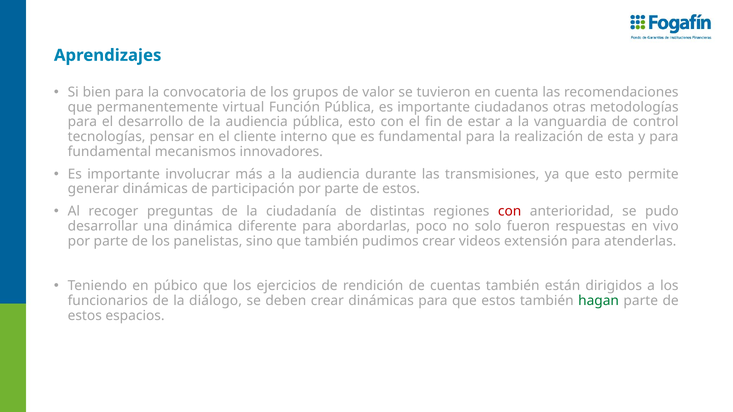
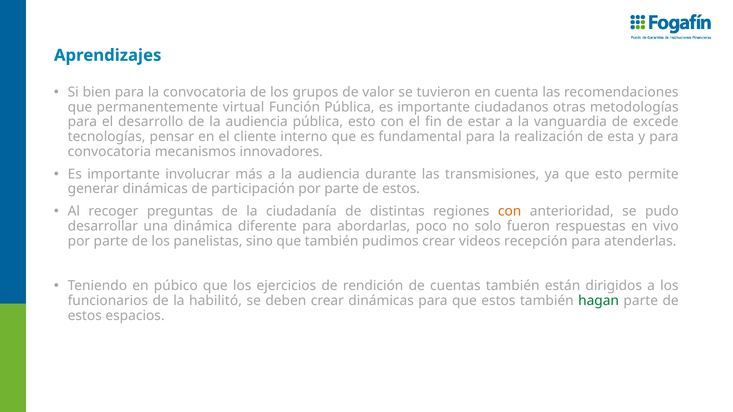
control: control -> excede (656, 122)
fundamental: fundamental -> convocatoria (109, 152)
con colour: red -> orange (510, 211)
extensión: extensión -> recepción (536, 241)
diálogo: diálogo -> habilitó (216, 301)
